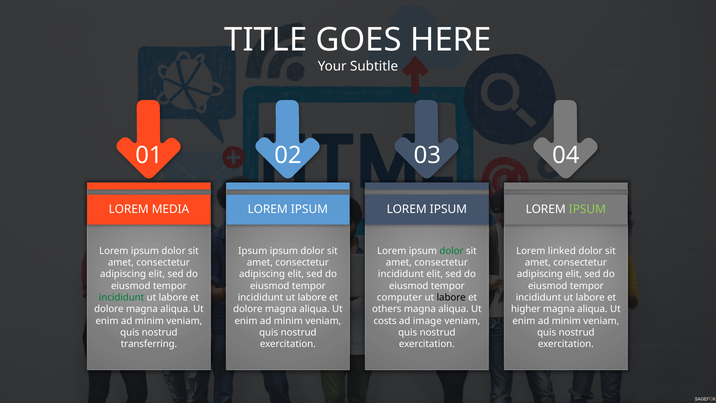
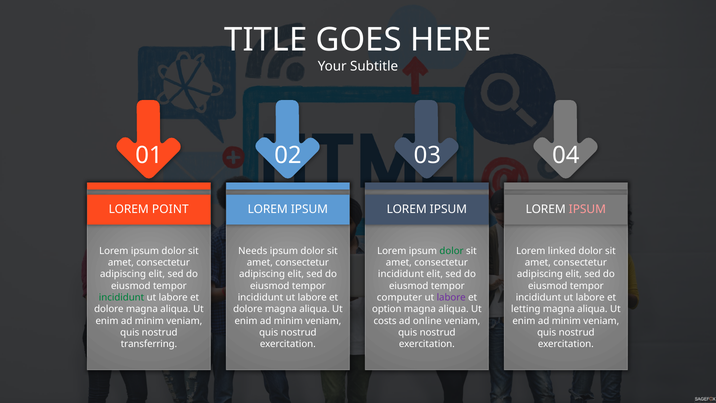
MEDIA: MEDIA -> POINT (170, 209)
IPSUM colour: light green -> pink (587, 209)
Ipsum: Ipsum -> Needs (253, 251)
labore colour: black -> purple (451, 297)
others: others -> option (387, 309)
higher: higher -> letting (526, 309)
image: image -> online (427, 321)
